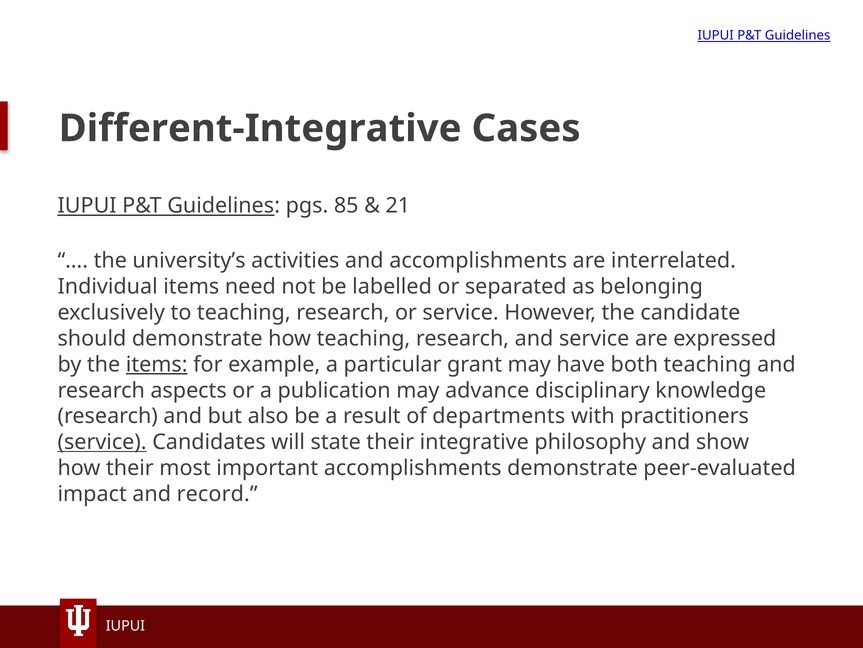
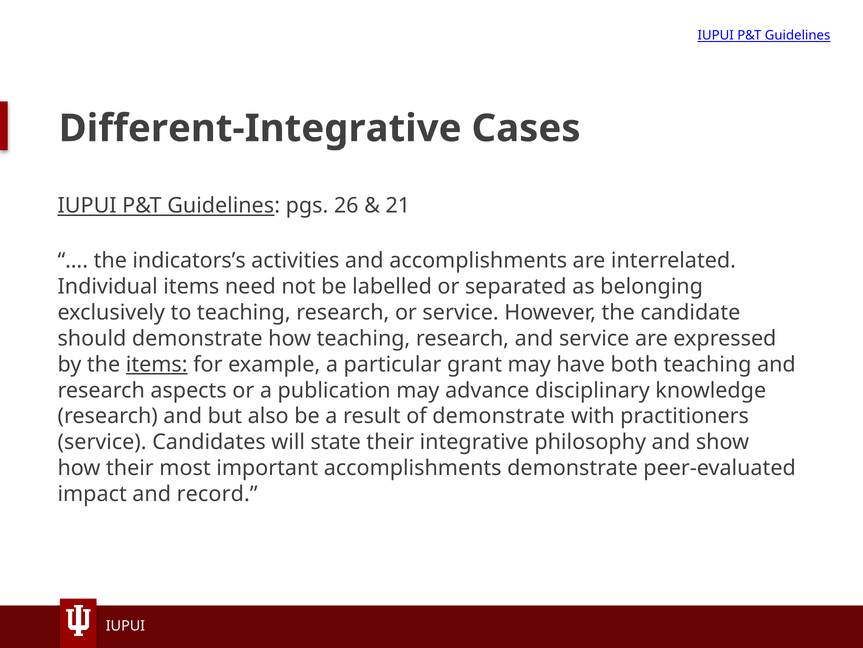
85: 85 -> 26 (346, 205)
university’s: university’s -> indicators’s (189, 261)
of departments: departments -> demonstrate (499, 416)
service underline: present -> none (102, 442)
